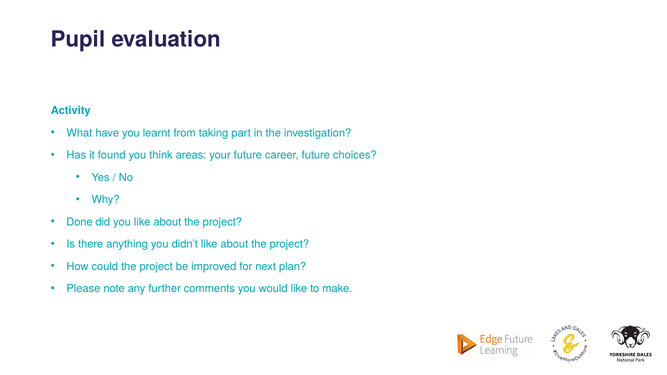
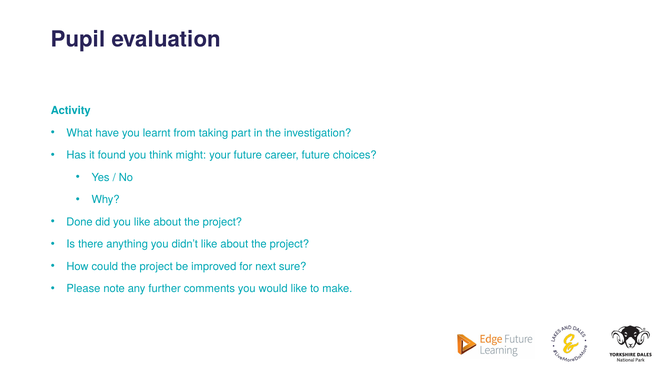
areas: areas -> might (191, 155)
plan: plan -> sure (293, 267)
